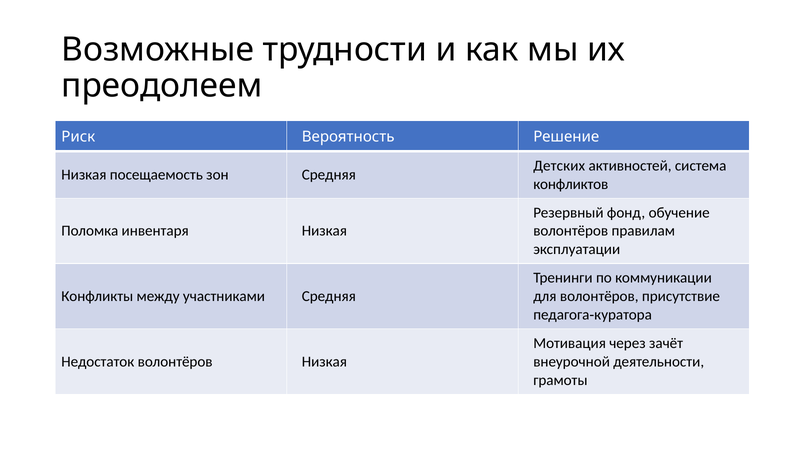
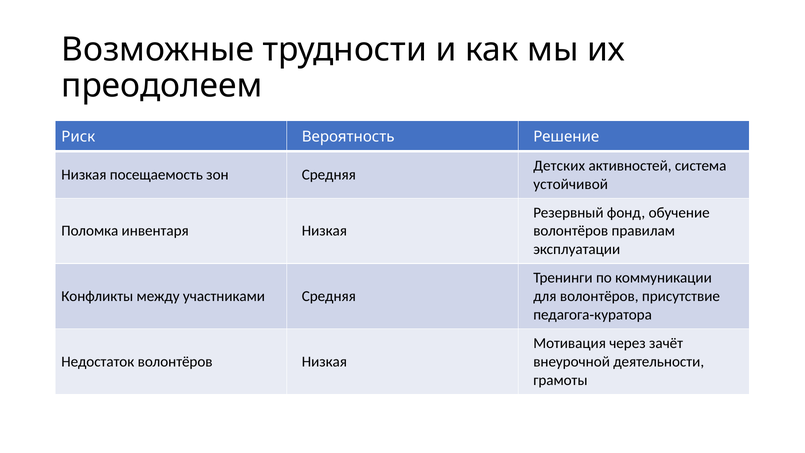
конфликтов: конфликтов -> устойчивой (571, 184)
